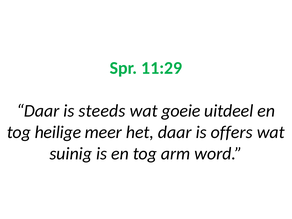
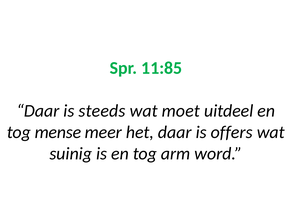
11:29: 11:29 -> 11:85 (162, 68)
goeie: goeie -> moet (181, 111)
heilige: heilige -> mense (58, 132)
